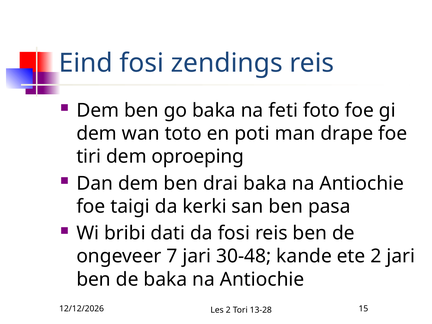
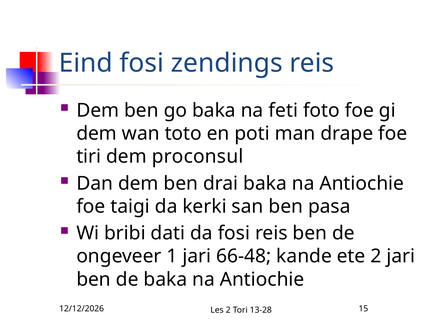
oproeping: oproeping -> proconsul (198, 156)
7: 7 -> 1 (172, 256)
30-48: 30-48 -> 66-48 (244, 256)
